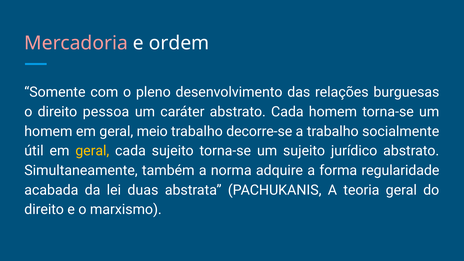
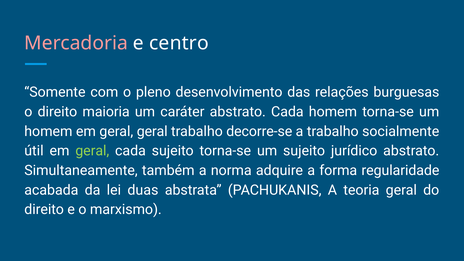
ordem: ordem -> centro (179, 43)
pessoa: pessoa -> maioria (106, 112)
geral meio: meio -> geral (152, 131)
geral colour: yellow -> light green (92, 151)
